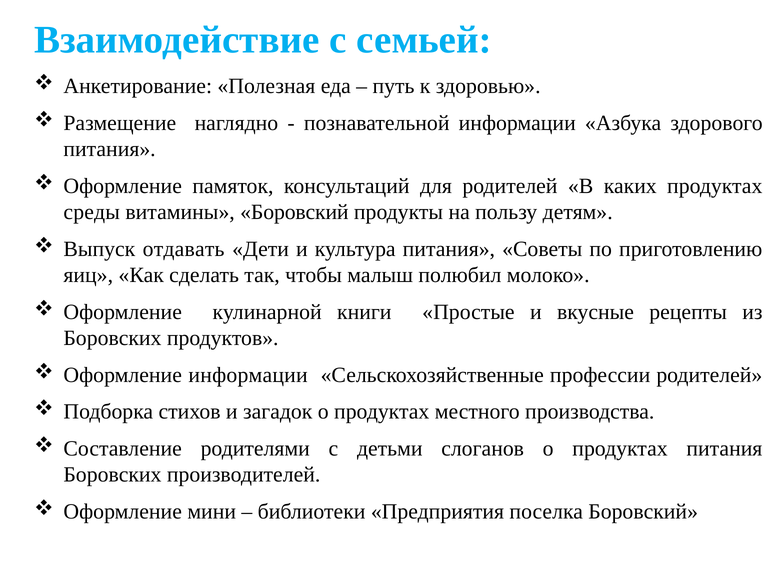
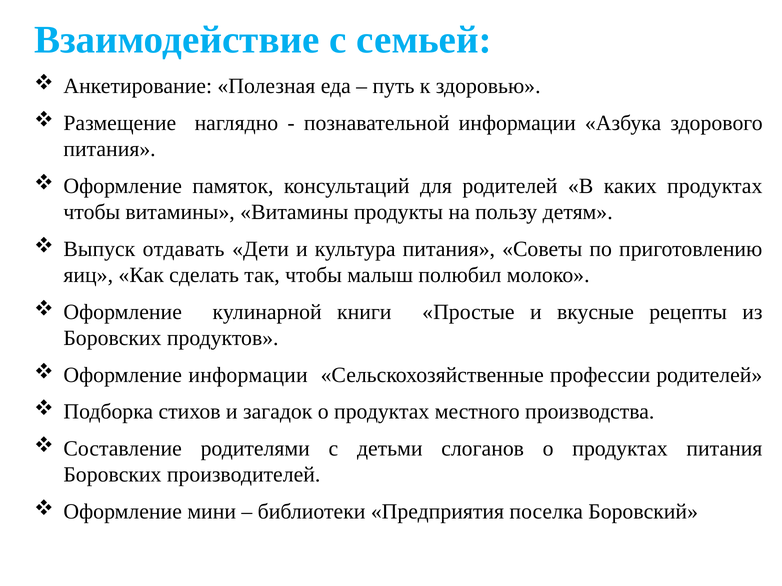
среды: среды -> чтобы (92, 212)
витамины Боровский: Боровский -> Витамины (294, 212)
